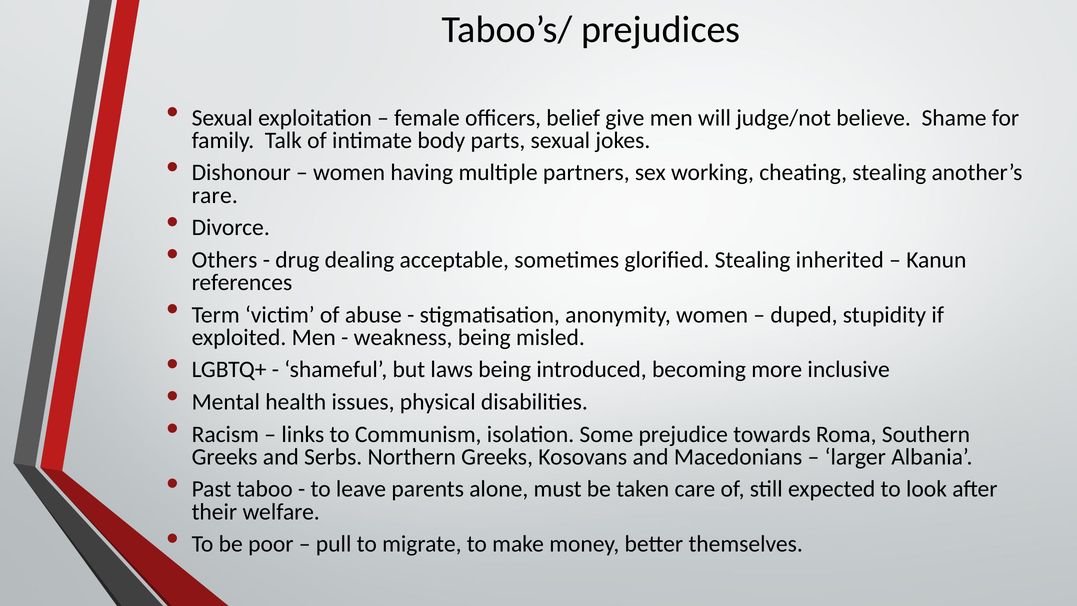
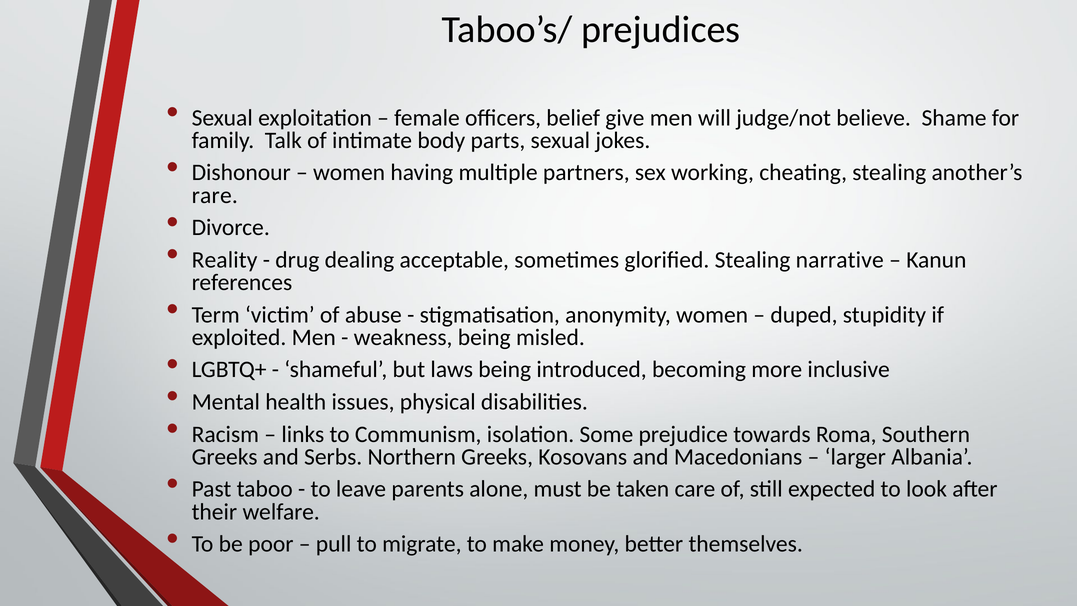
Others: Others -> Reality (225, 260)
inherited: inherited -> narrative (840, 260)
